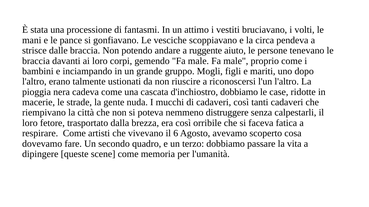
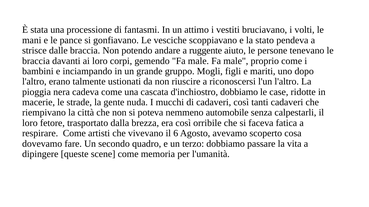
circa: circa -> stato (265, 40)
distruggere: distruggere -> automobile (227, 113)
